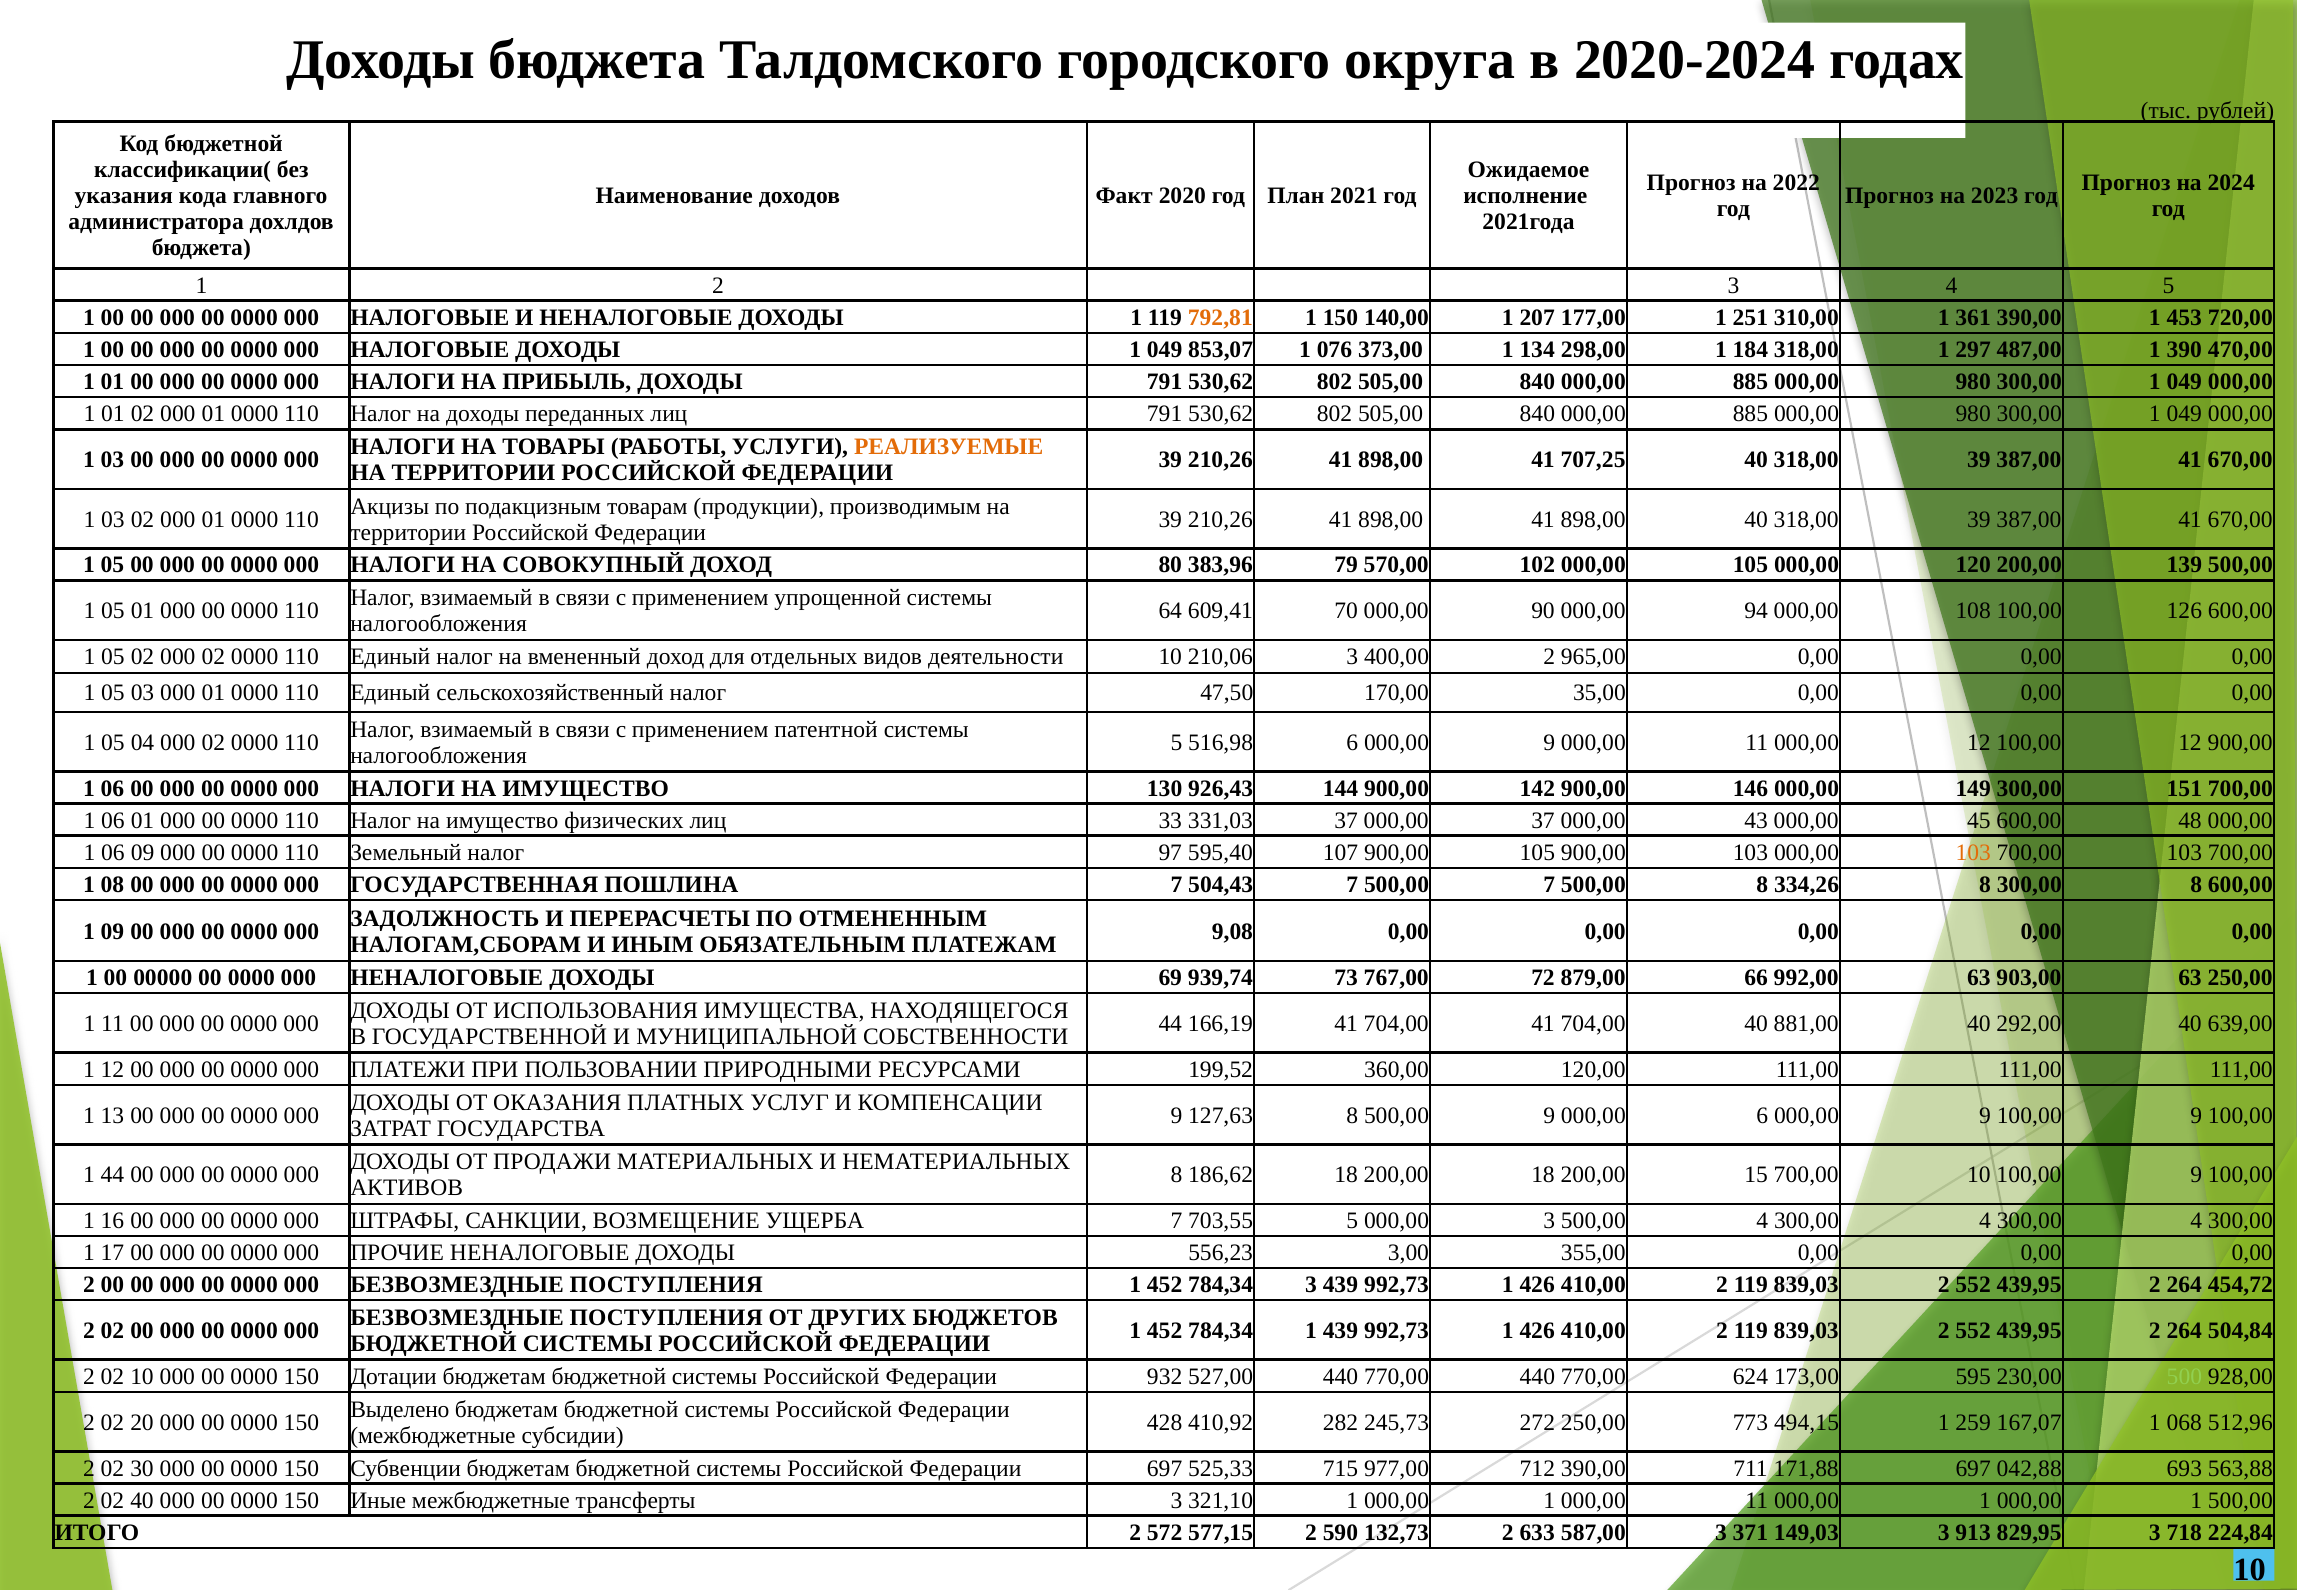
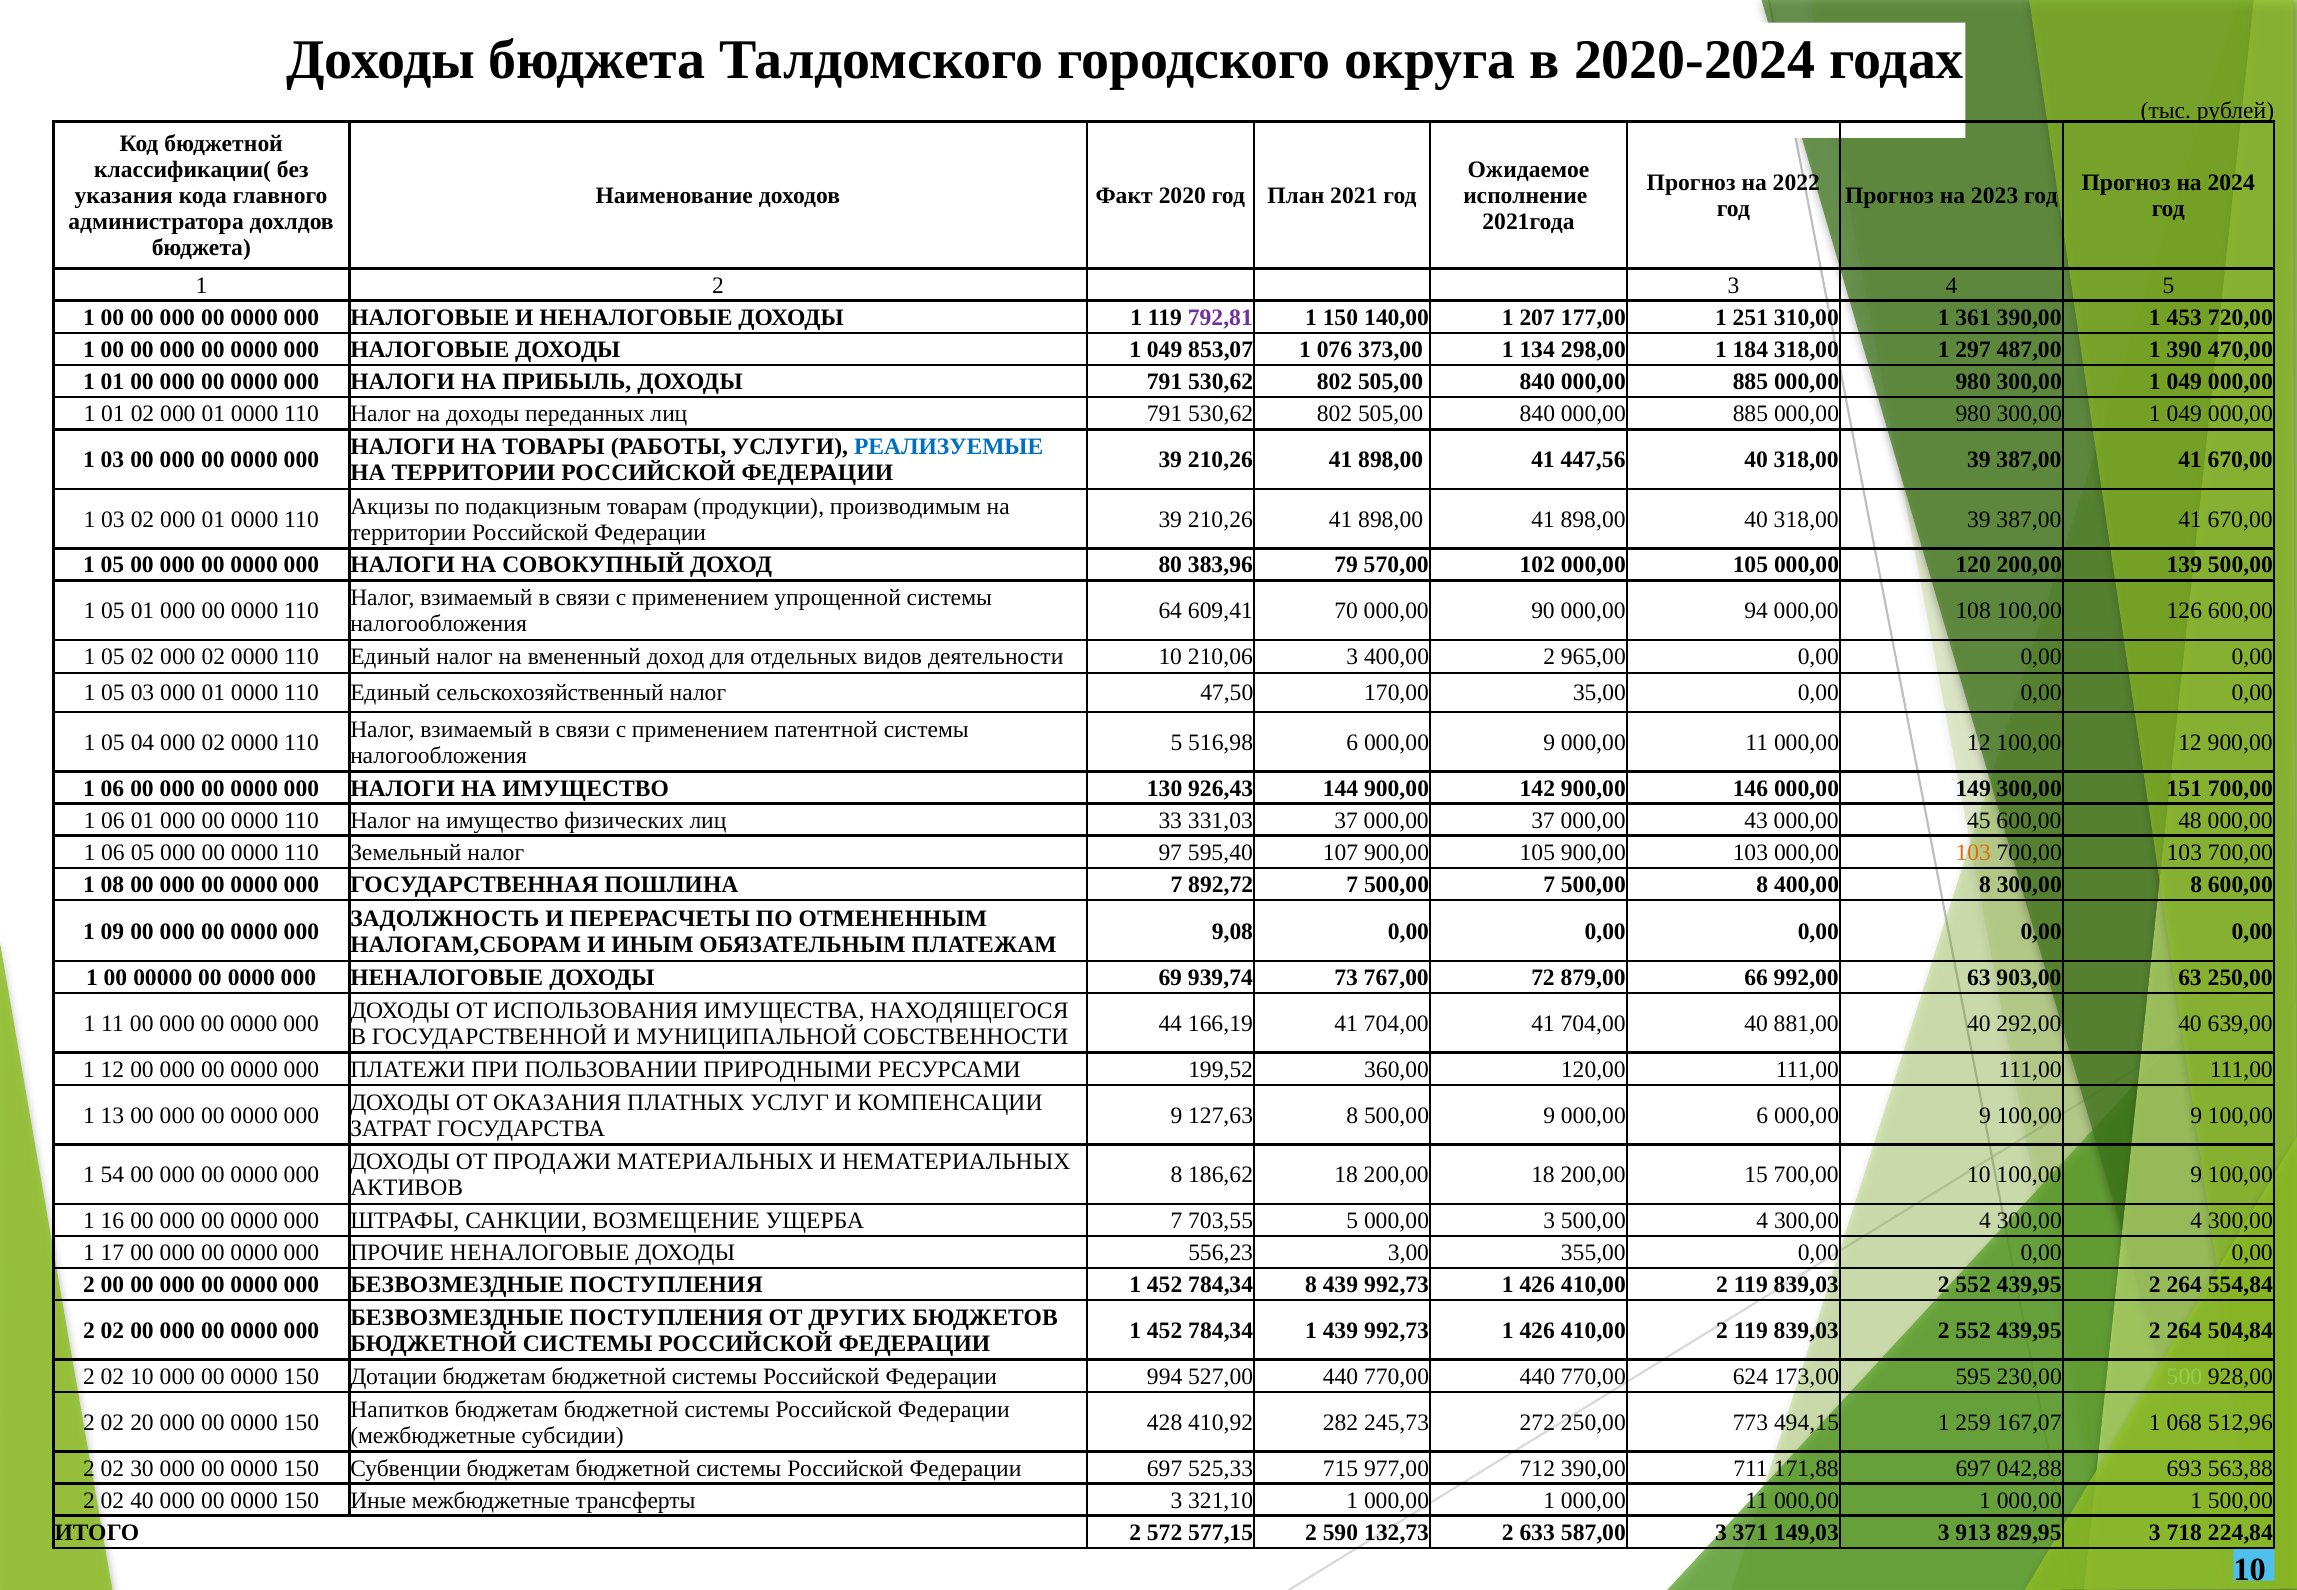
792,81 colour: orange -> purple (1220, 318)
РЕАЛИЗУЕМЫЕ colour: orange -> blue (949, 447)
707,25: 707,25 -> 447,56 (1593, 460)
06 09: 09 -> 05 (143, 853)
504,43: 504,43 -> 892,72 (1221, 885)
8 334,26: 334,26 -> 400,00 (1807, 885)
1 44: 44 -> 54 (112, 1175)
784,34 3: 3 -> 8 (1311, 1285)
454,72: 454,72 -> 554,84 (2240, 1285)
932: 932 -> 994 (1165, 1377)
Выделено: Выделено -> Напитков (400, 1410)
